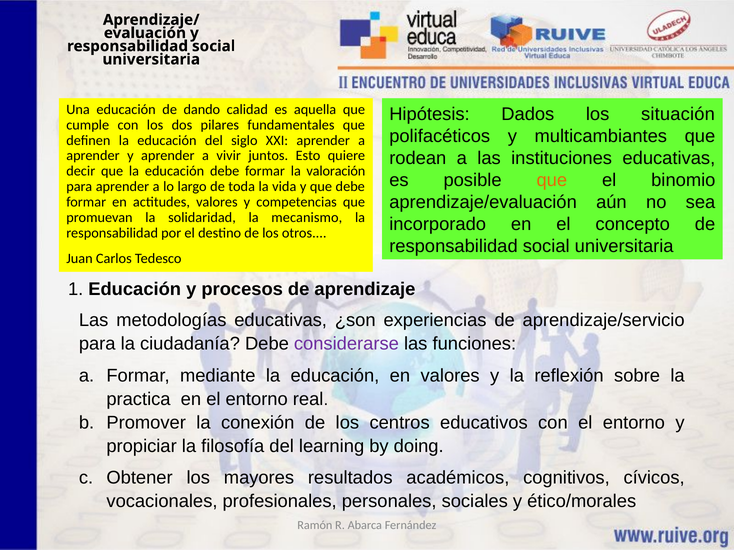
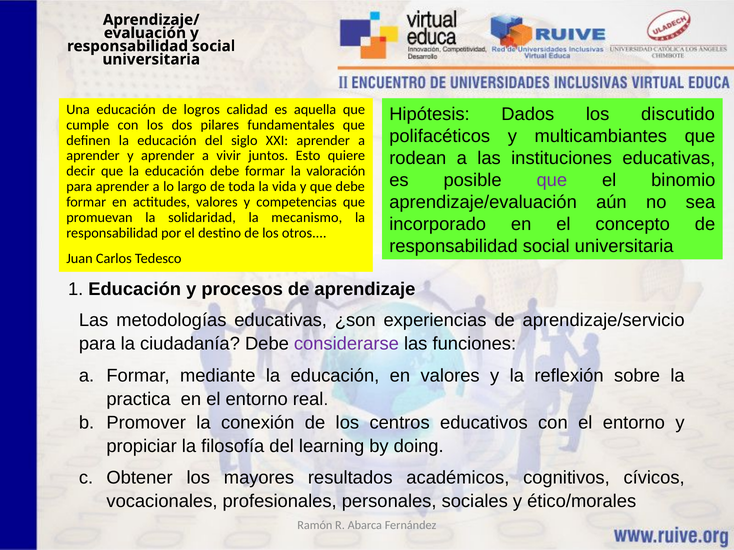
dando: dando -> logros (202, 110)
situación: situación -> discutido (678, 114)
que colour: orange -> purple (552, 180)
